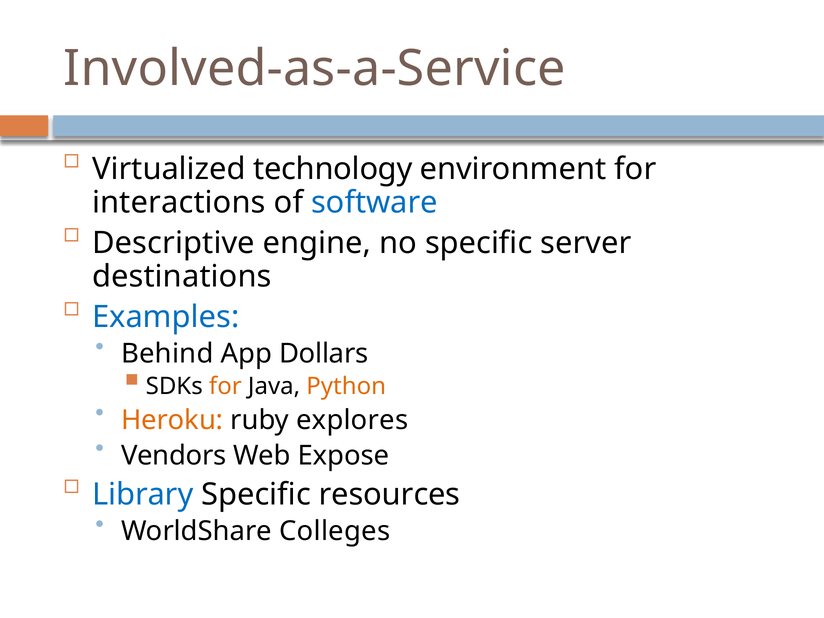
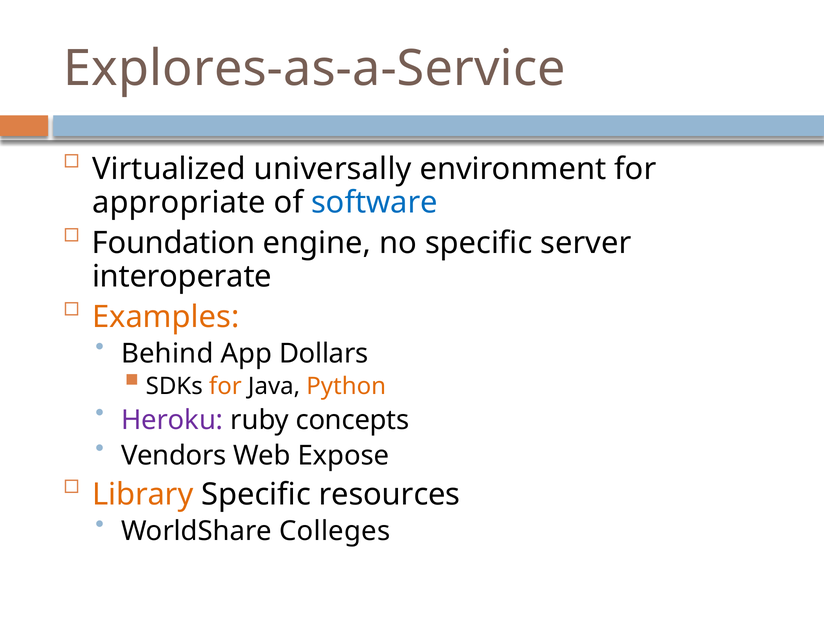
Involved-as-a-Service: Involved-as-a-Service -> Explores-as-a-Service (315, 69)
technology: technology -> universally (333, 169)
interactions: interactions -> appropriate (179, 202)
Descriptive: Descriptive -> Foundation (174, 243)
destinations: destinations -> interoperate (182, 276)
Examples colour: blue -> orange (166, 317)
Heroku colour: orange -> purple (172, 420)
explores: explores -> concepts (352, 420)
Library colour: blue -> orange (143, 495)
